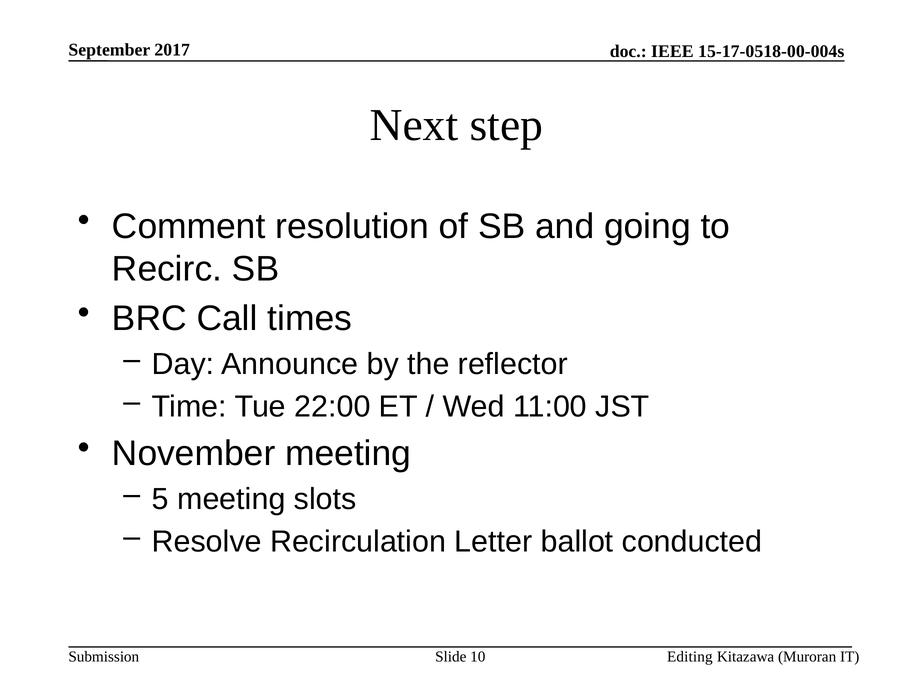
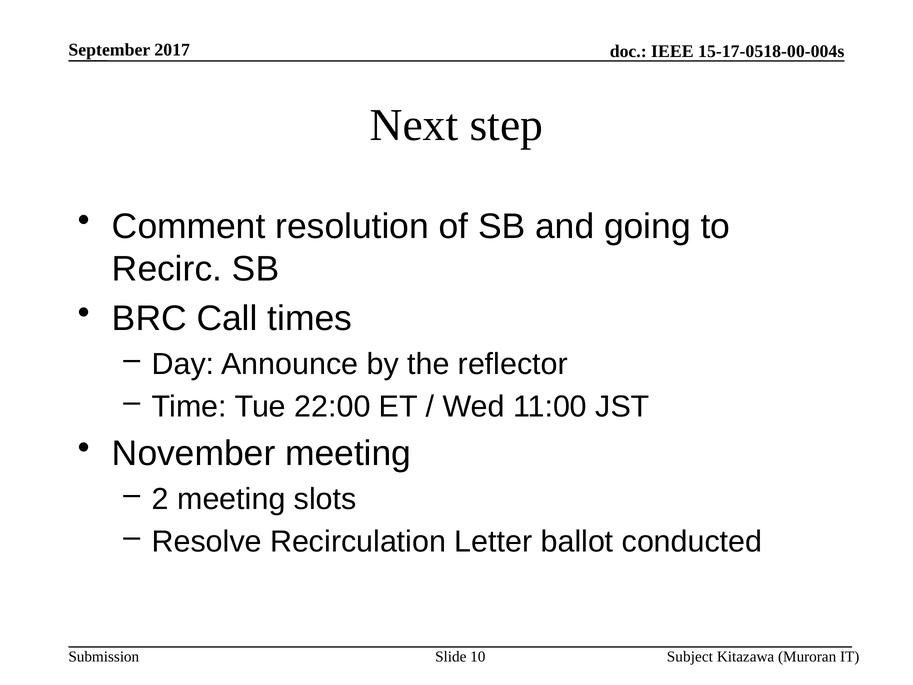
5: 5 -> 2 (160, 499)
Editing: Editing -> Subject (690, 657)
